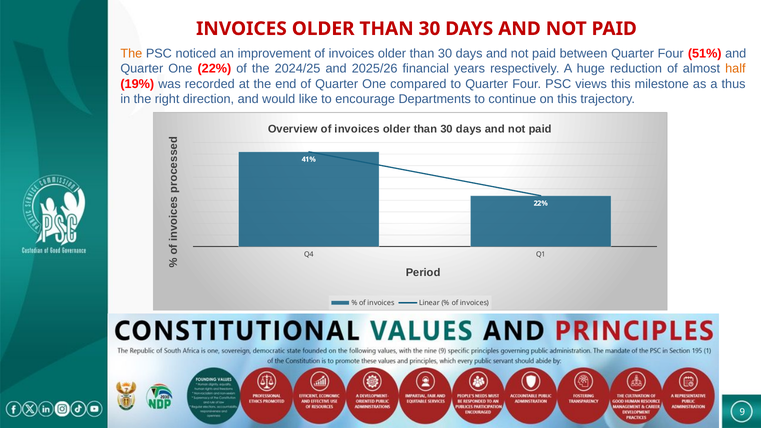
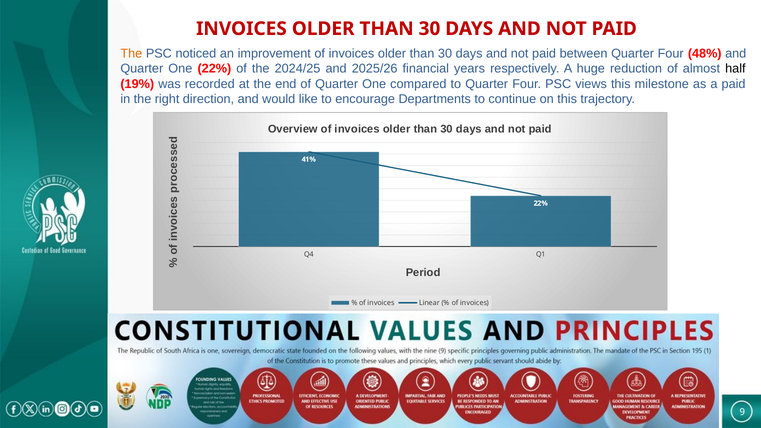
51%: 51% -> 48% (705, 54)
half colour: orange -> black (735, 69)
a thus: thus -> paid (734, 84)
